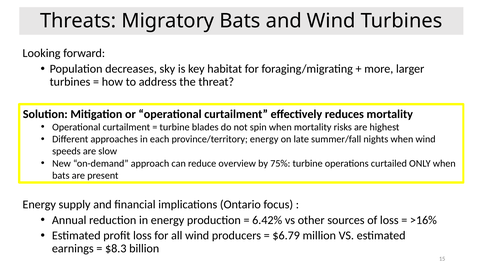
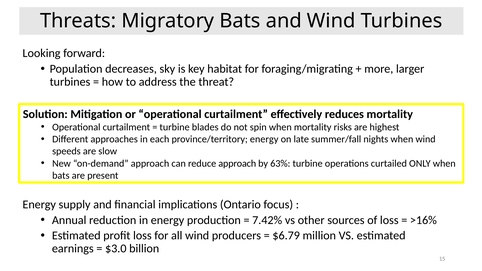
reduce overview: overview -> approach (237, 163)
75%: 75% -> 63% (280, 163)
6.42%: 6.42% -> 7.42% (267, 220)
$8.3: $8.3 -> $3.0 (116, 249)
